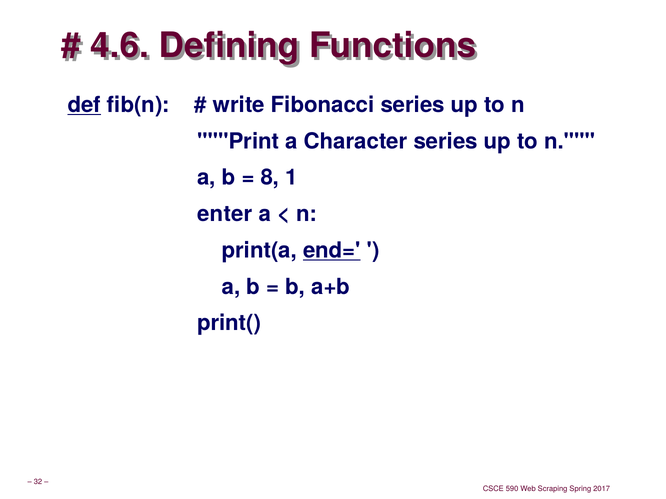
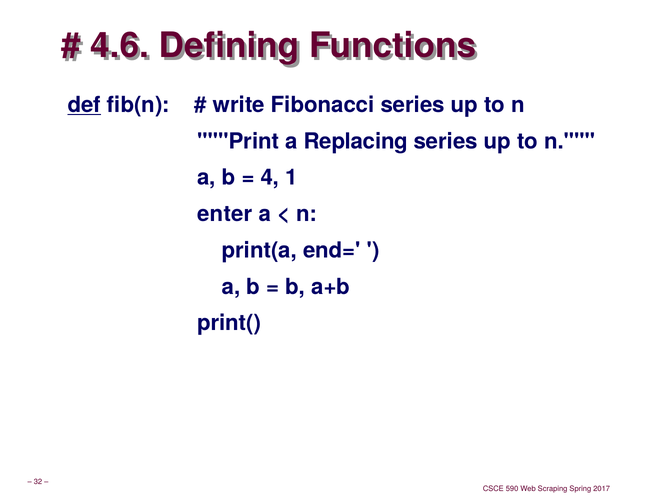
Character: Character -> Replacing (356, 141)
8: 8 -> 4 (270, 178)
end= underline: present -> none (332, 251)
